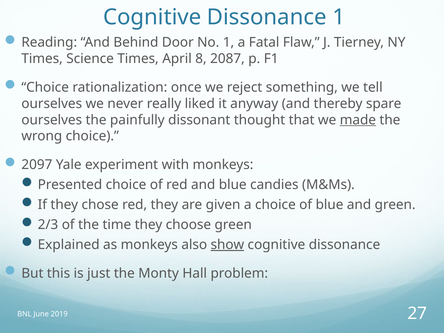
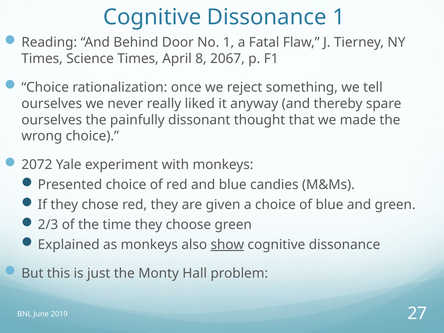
2087: 2087 -> 2067 (227, 59)
made underline: present -> none (358, 120)
2097: 2097 -> 2072 (37, 165)
